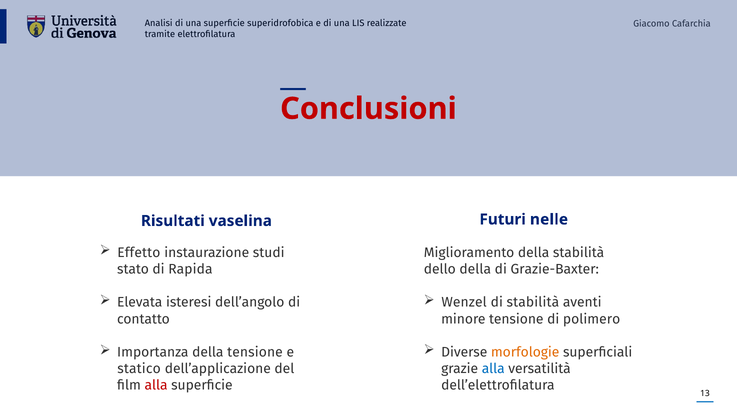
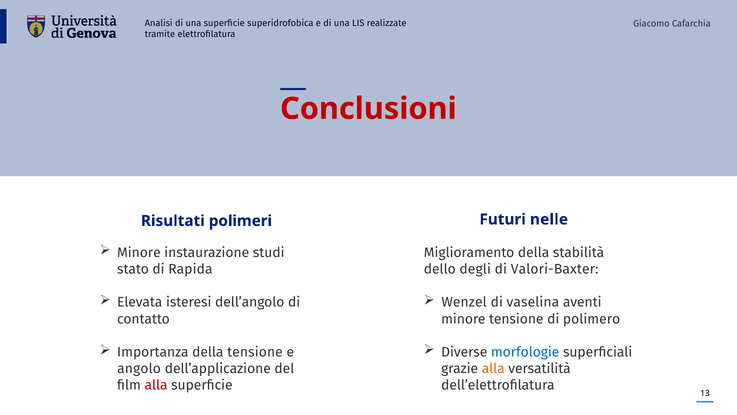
vaselina: vaselina -> polimeri (240, 221)
Effetto: Effetto -> Minore (139, 252)
dello della: della -> degli (475, 269)
Grazie-Baxter: Grazie-Baxter -> Valori-Baxter (555, 269)
di stabilità: stabilità -> vaselina (533, 302)
morfologie colour: orange -> blue (525, 352)
statico: statico -> angolo (139, 368)
alla colour: blue -> orange (493, 368)
